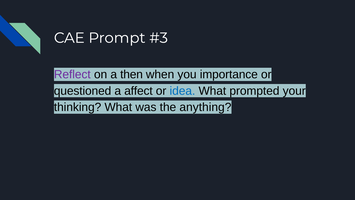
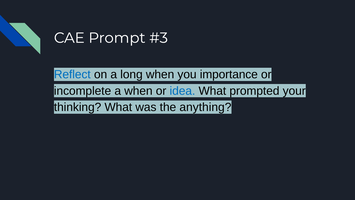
Reflect colour: purple -> blue (72, 74)
then: then -> long (131, 74)
questioned: questioned -> incomplete (83, 91)
a affect: affect -> when (138, 91)
